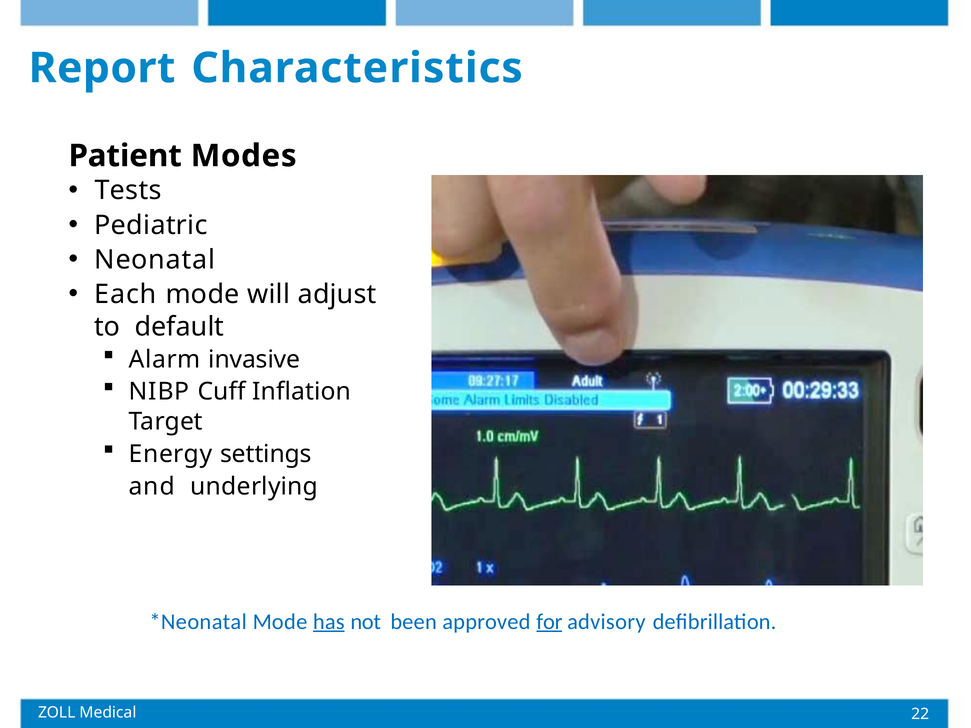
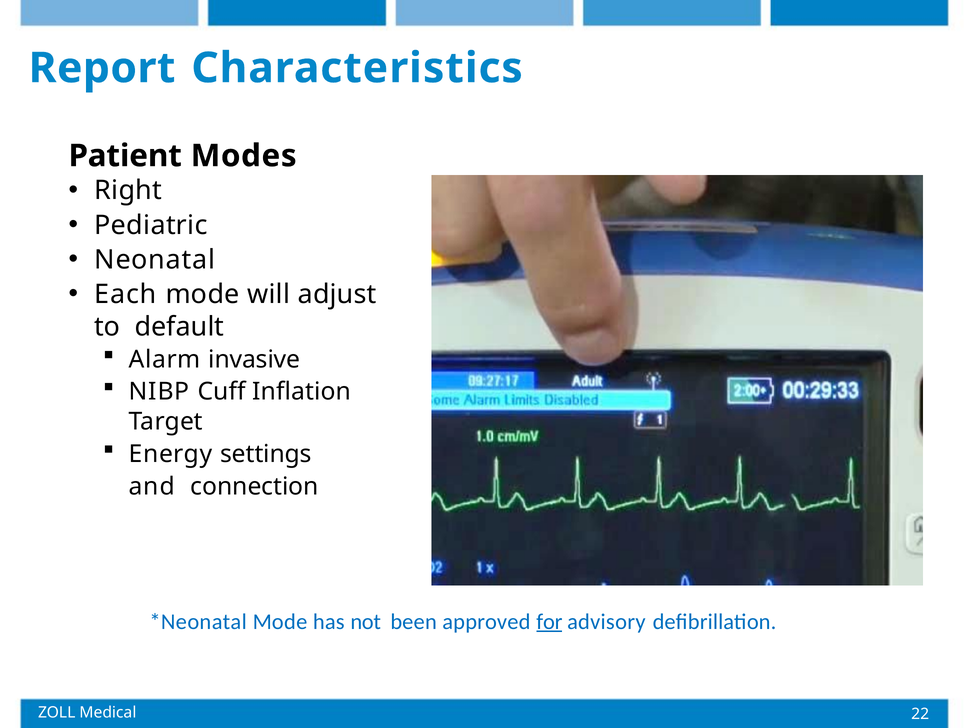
Tests: Tests -> Right (128, 191)
underlying: underlying -> connection (254, 487)
has underline: present -> none (329, 622)
